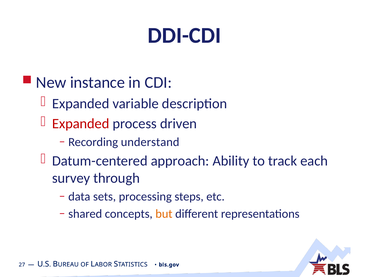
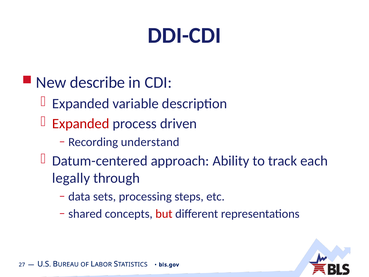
instance: instance -> describe (98, 82)
survey: survey -> legally (71, 178)
but colour: orange -> red (164, 214)
